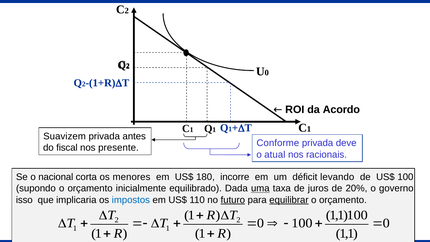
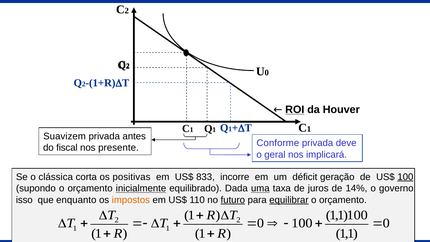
ROI underline: none -> present (295, 109)
Acordo: Acordo -> Houver (341, 109)
atual: atual -> geral (275, 154)
racionais: racionais -> implicará (327, 154)
nacional: nacional -> clássica (56, 177)
menores: menores -> positivas (132, 177)
180: 180 -> 833 (205, 177)
levando: levando -> geração (337, 177)
100 underline: none -> present (405, 177)
inicialmente underline: none -> present (141, 188)
20%: 20% -> 14% (356, 188)
implicaria: implicaria -> enquanto (76, 200)
impostos colour: blue -> orange (131, 200)
